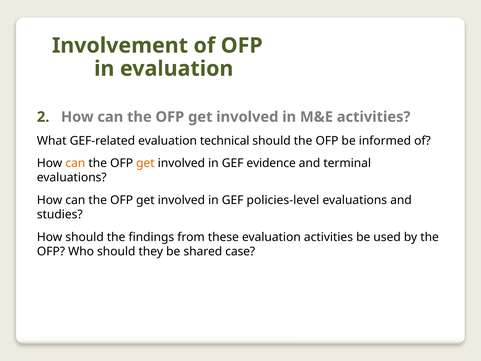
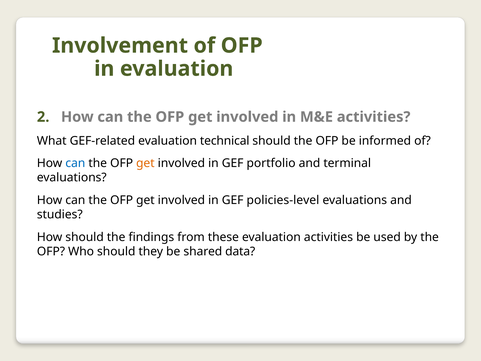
can colour: orange -> blue (75, 163)
evidence: evidence -> portfolio (271, 163)
case: case -> data (240, 251)
